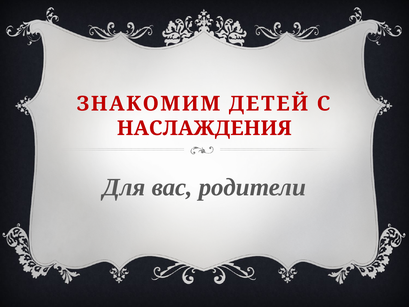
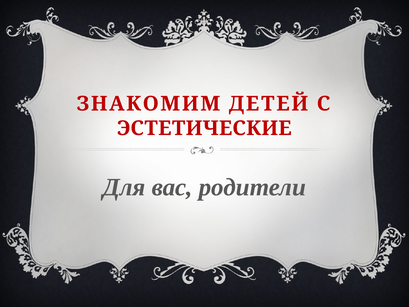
НАСЛАЖДЕНИЯ: НАСЛАЖДЕНИЯ -> ЭСТЕТИЧЕСКИЕ (204, 128)
